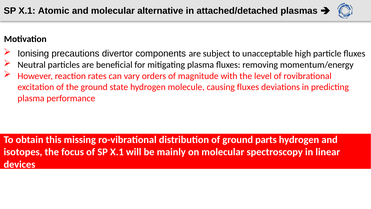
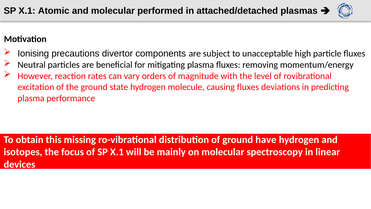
alternative: alternative -> performed (160, 11)
parts: parts -> have (266, 139)
